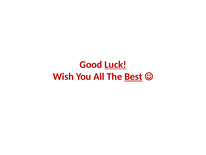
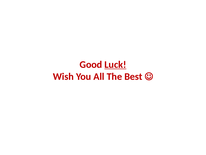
Best underline: present -> none (133, 76)
